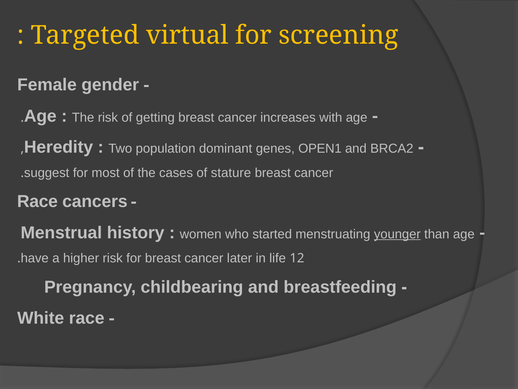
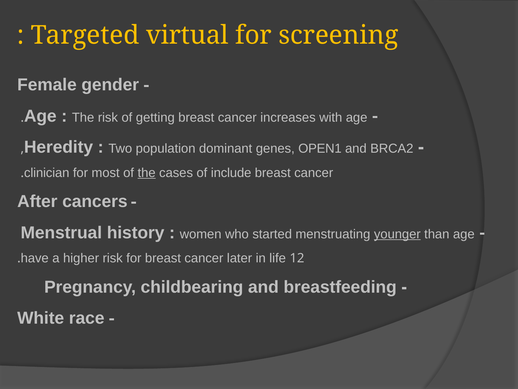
suggest: suggest -> clinician (47, 173)
the underline: none -> present (147, 173)
stature: stature -> include (231, 173)
Race: Race -> After (37, 201)
